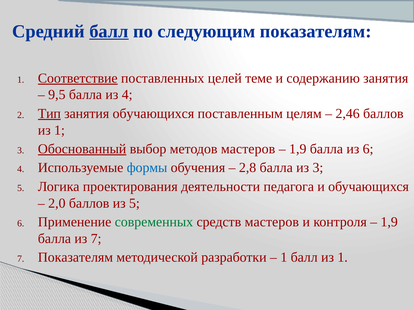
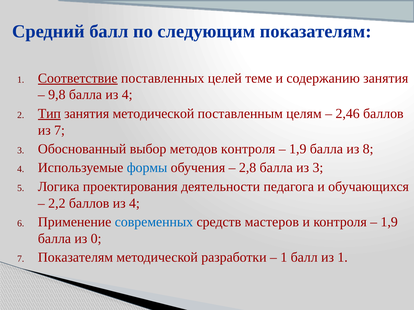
балл underline: present -> none (109, 31)
9,5: 9,5 -> 9,8 (57, 95)
занятия обучающихся: обучающихся -> методической (153, 114)
1: 1 -> 7 (60, 130)
Обоснованный underline: present -> none (82, 149)
методов мастеров: мастеров -> контроля (248, 149)
из 6: 6 -> 8 (368, 149)
2,0: 2,0 -> 2,2 (57, 203)
баллов из 5: 5 -> 4 (134, 203)
современных colour: green -> blue (154, 222)
из 7: 7 -> 0 (96, 239)
